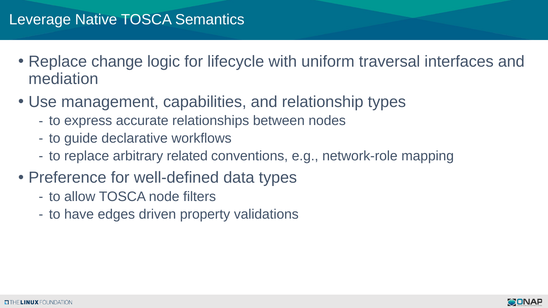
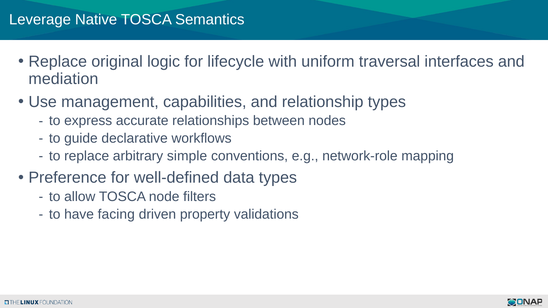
change: change -> original (117, 62)
related: related -> simple (187, 156)
edges: edges -> facing (116, 214)
